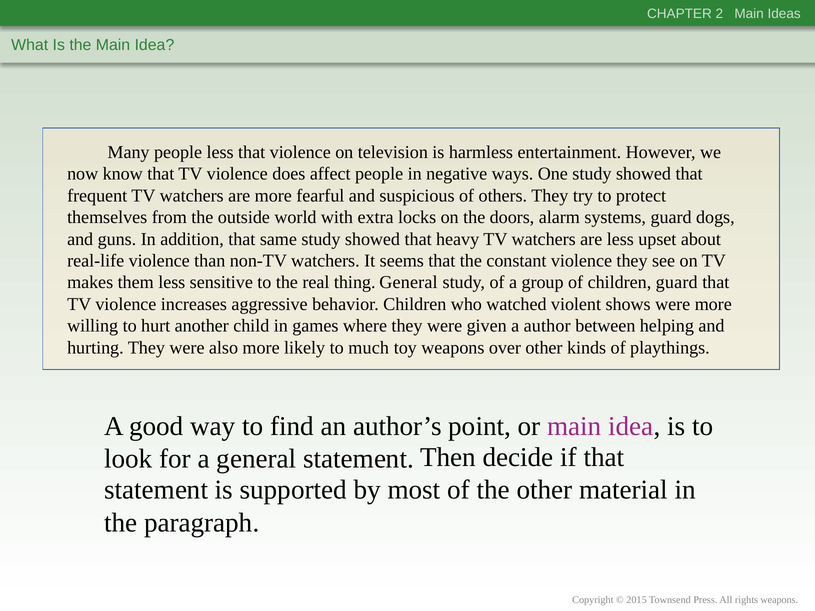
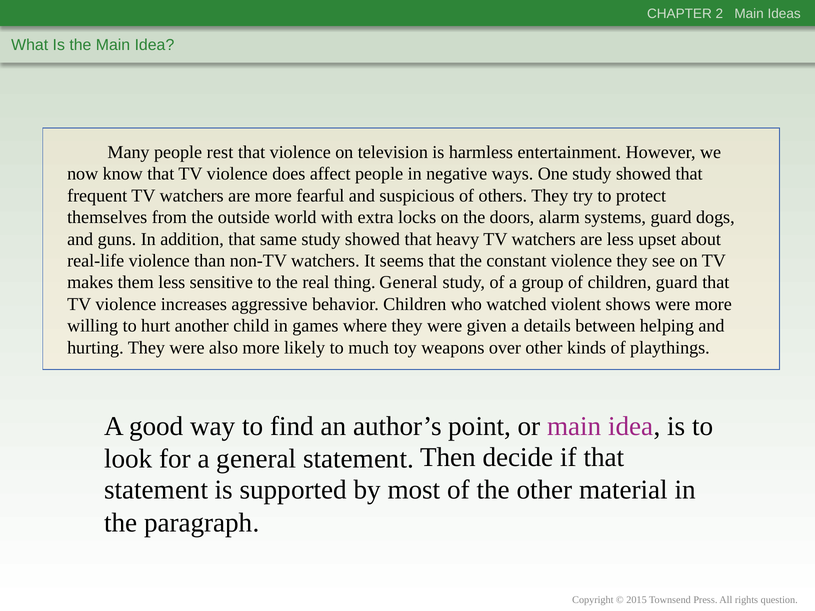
people less: less -> rest (220, 152)
author: author -> details (547, 326)
rights weapons: weapons -> question (779, 600)
